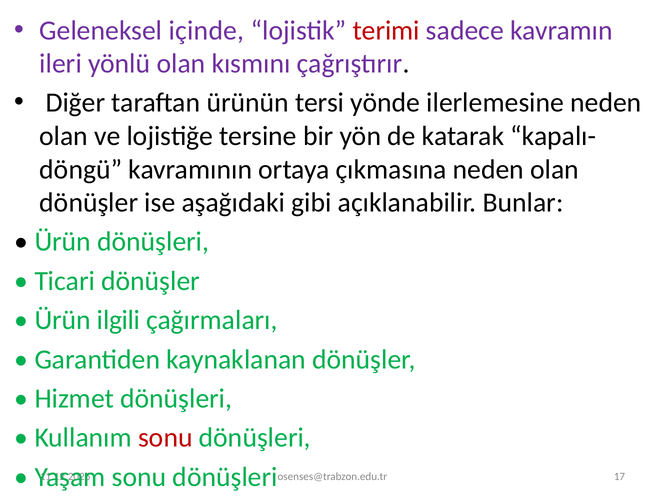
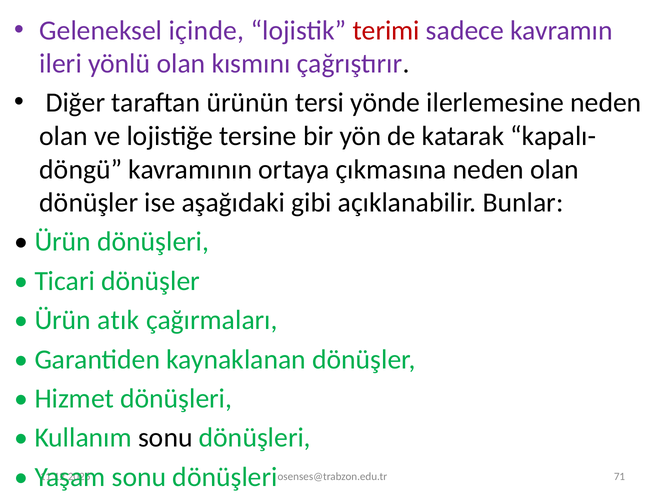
ilgili: ilgili -> atık (118, 320)
sonu colour: red -> black (165, 438)
17: 17 -> 71 (619, 476)
